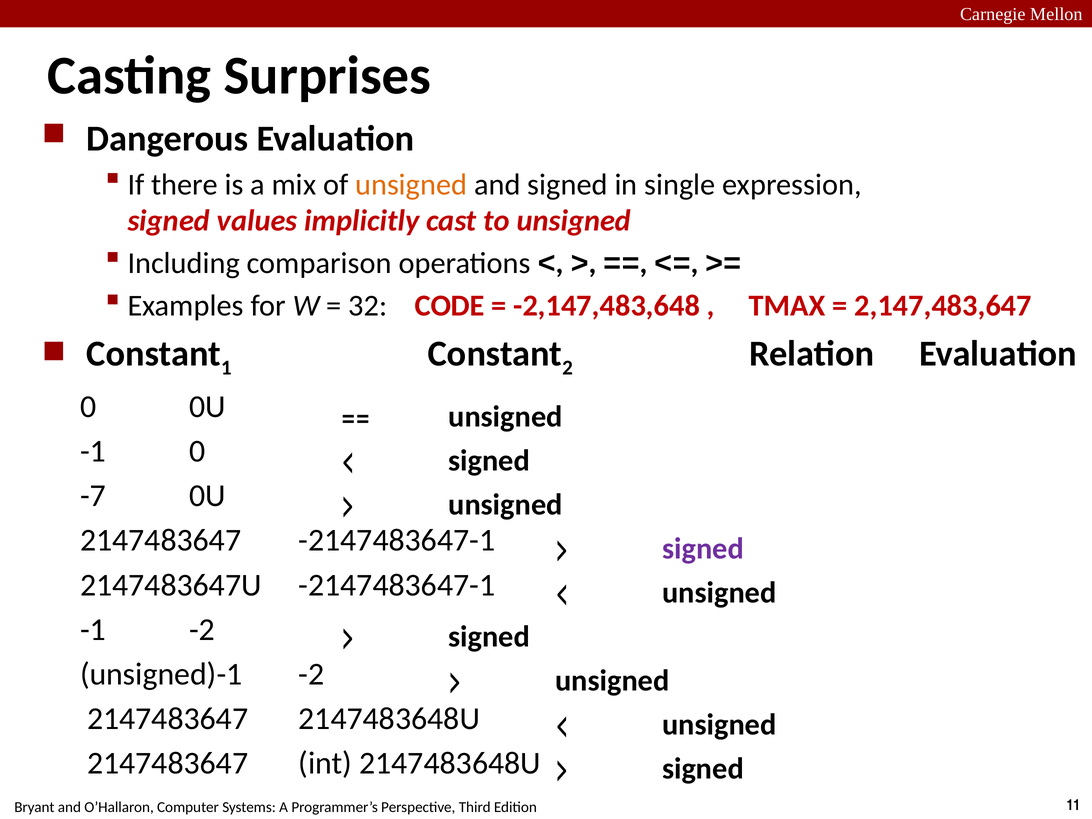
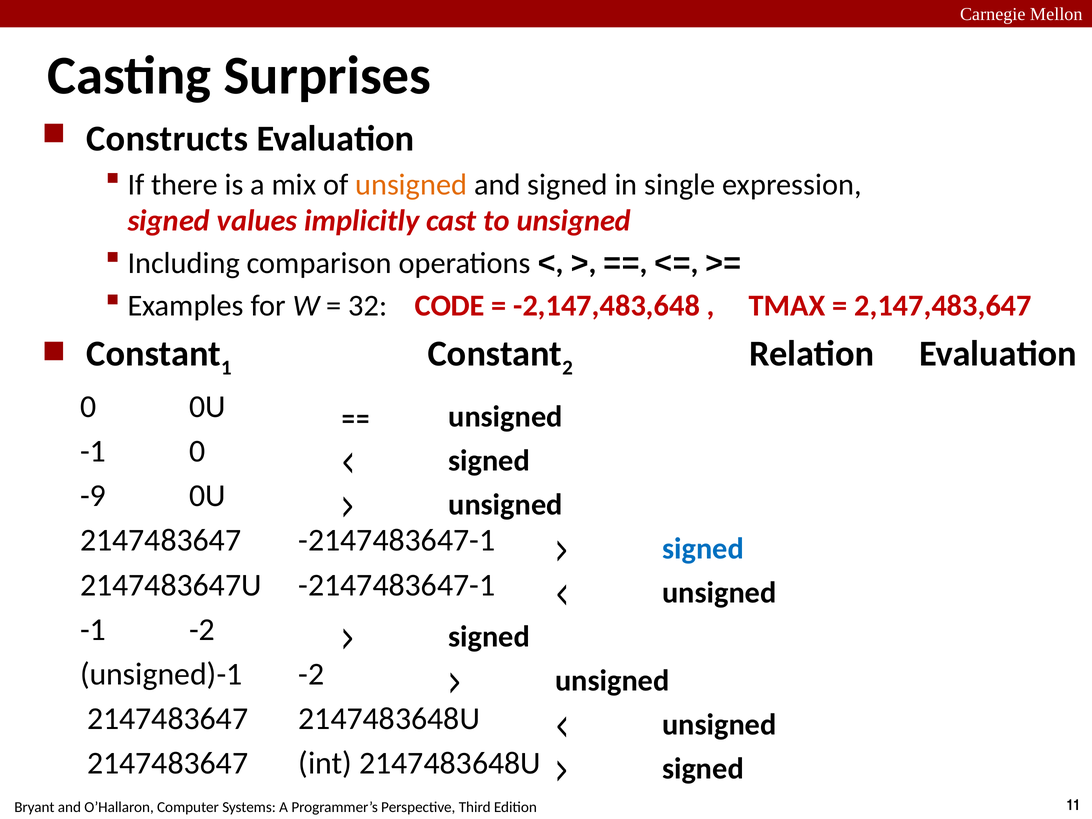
Dangerous: Dangerous -> Constructs (167, 139)
-7: -7 -> -9 (93, 496)
signed colour: purple -> blue (703, 549)
